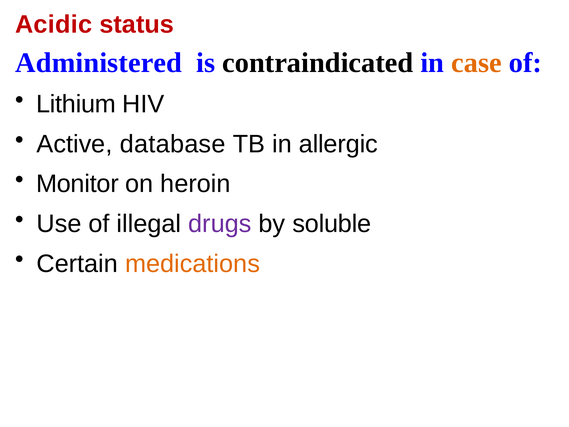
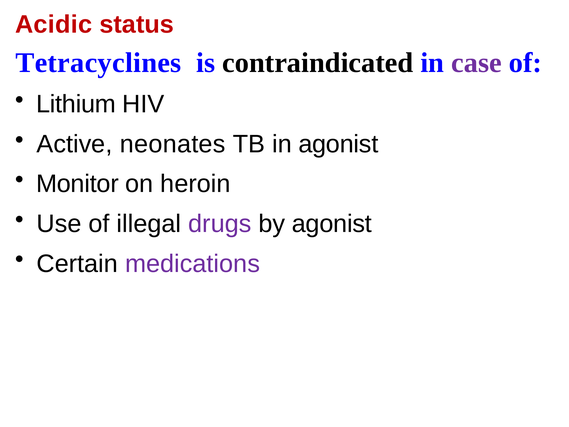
Administered: Administered -> Tetracyclines (98, 63)
case colour: orange -> purple (476, 63)
database: database -> neonates (173, 144)
in allergic: allergic -> agonist (338, 144)
by soluble: soluble -> agonist (332, 224)
medications colour: orange -> purple (192, 264)
